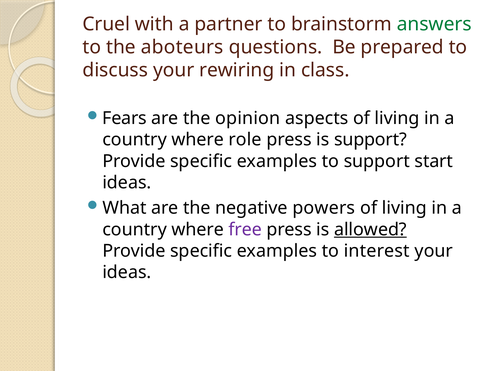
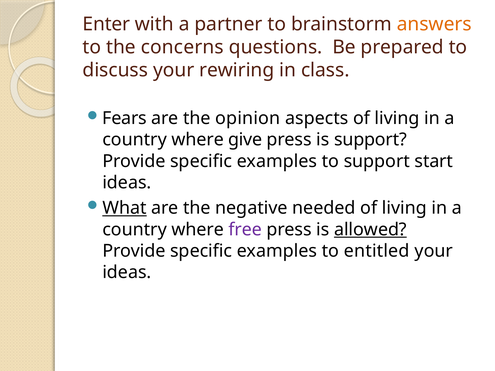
Cruel: Cruel -> Enter (106, 24)
answers colour: green -> orange (434, 24)
aboteurs: aboteurs -> concerns (182, 47)
role: role -> give (245, 140)
What underline: none -> present (124, 208)
powers: powers -> needed (324, 208)
interest: interest -> entitled (377, 251)
